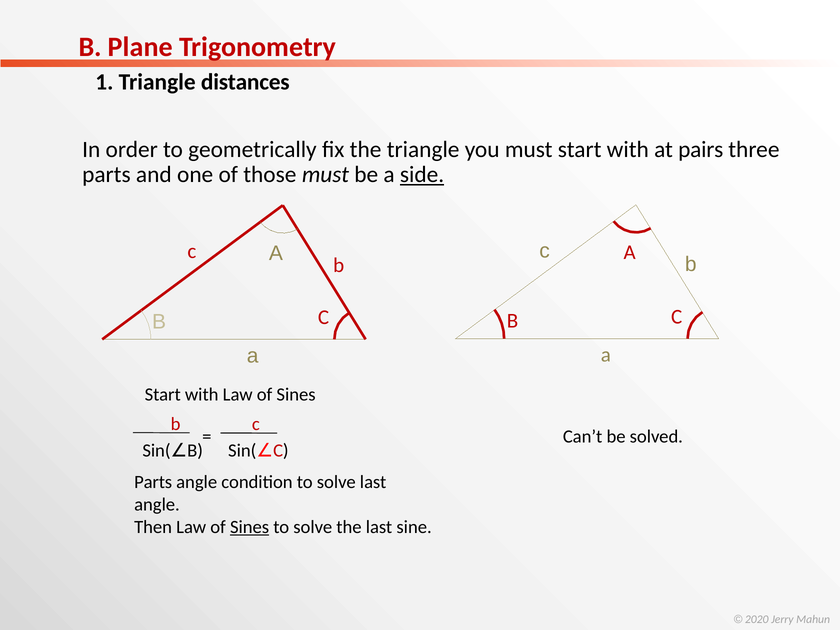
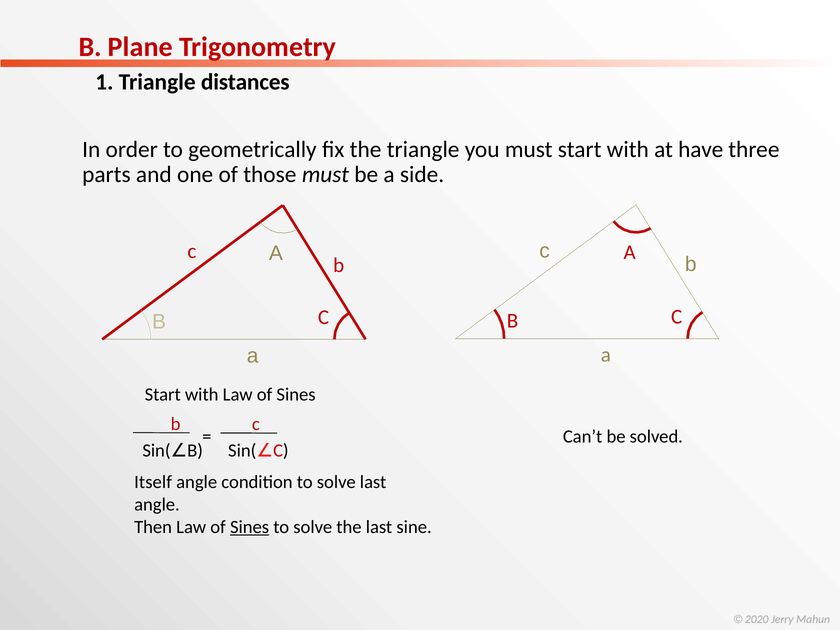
pairs: pairs -> have (701, 150)
side underline: present -> none (422, 175)
Parts: Parts -> Itself (153, 482)
